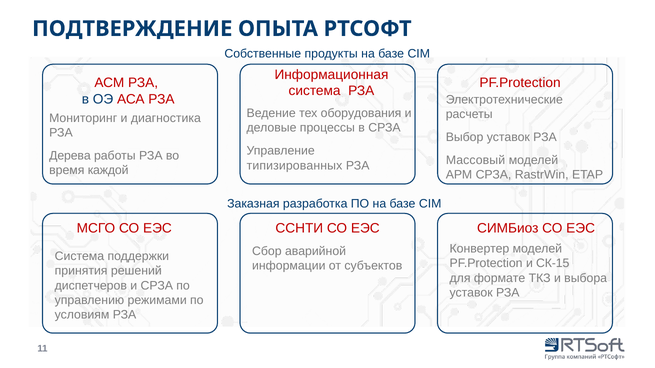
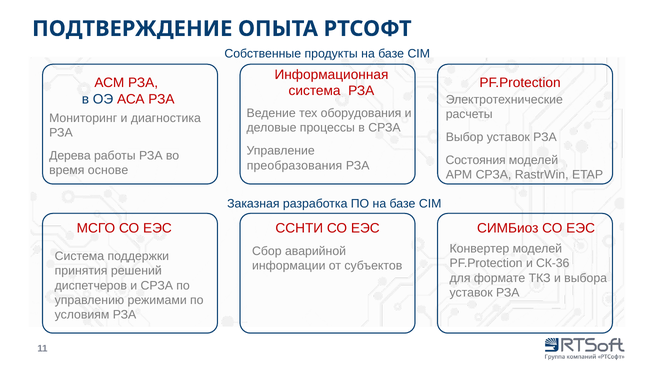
Массовый: Массовый -> Состояния (476, 160)
типизированных: типизированных -> преобразования (295, 166)
каждой: каждой -> основе (108, 171)
СК-15: СК-15 -> СК-36 (553, 264)
